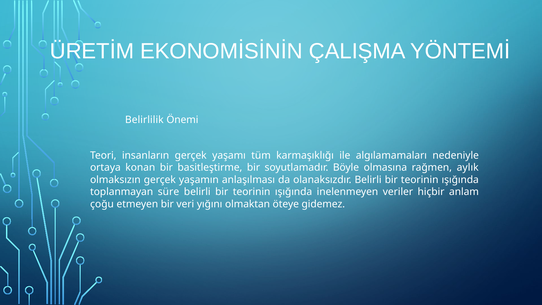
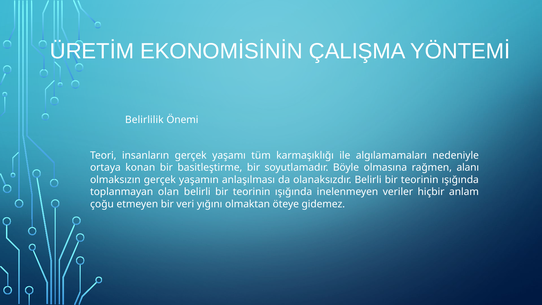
aylık: aylık -> alanı (468, 167)
süre: süre -> olan (168, 192)
